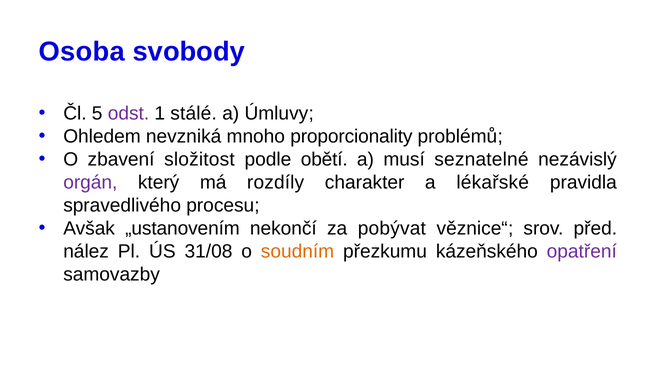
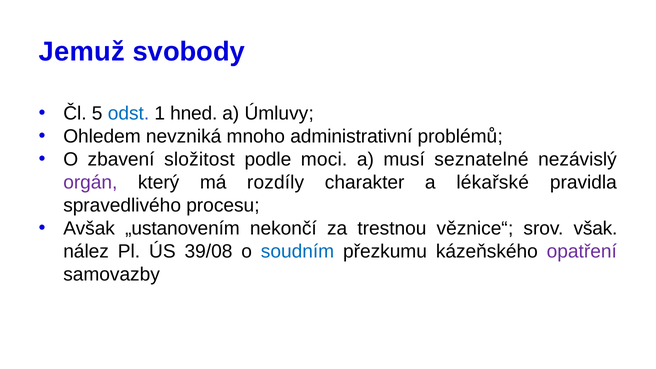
Osoba: Osoba -> Jemuž (82, 52)
odst colour: purple -> blue (128, 114)
stálé: stálé -> hned (194, 114)
proporcionality: proporcionality -> administrativní (351, 137)
obětí: obětí -> moci (324, 159)
pobývat: pobývat -> trestnou (392, 228)
před: před -> však (595, 228)
31/08: 31/08 -> 39/08 (208, 251)
soudním colour: orange -> blue (298, 251)
